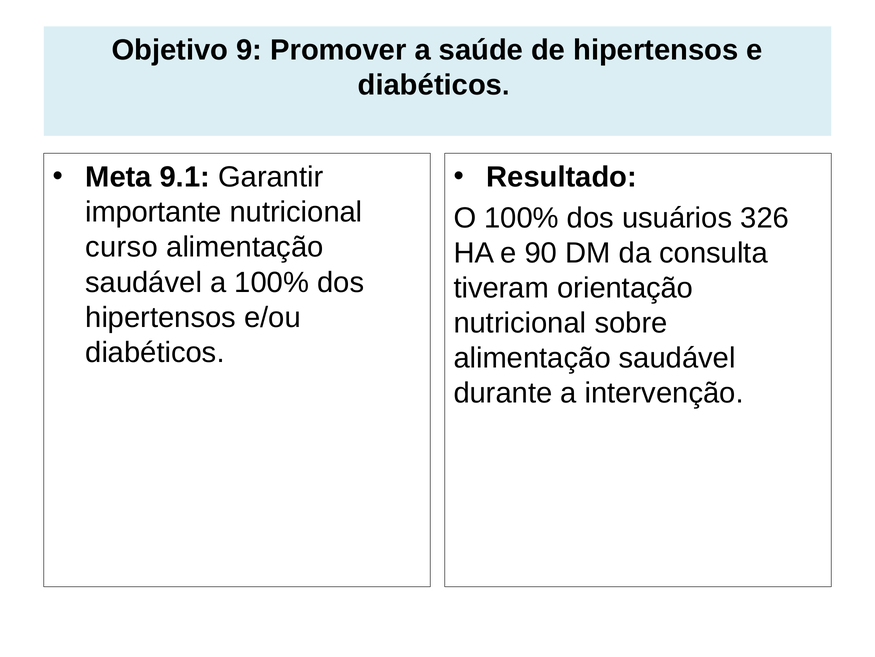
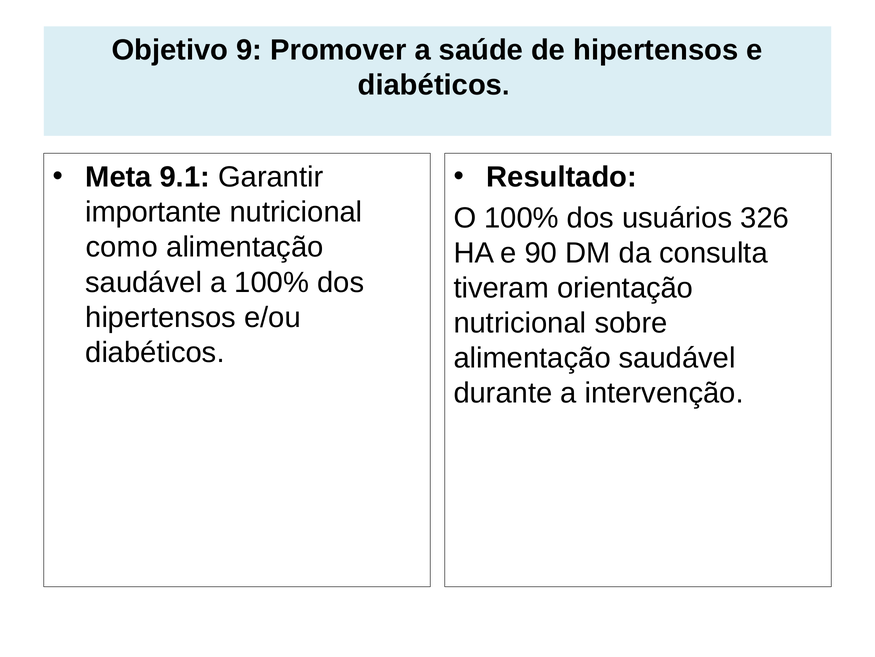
curso: curso -> como (122, 247)
